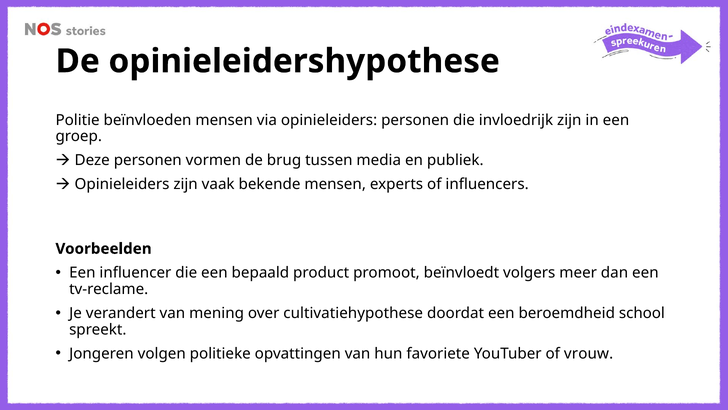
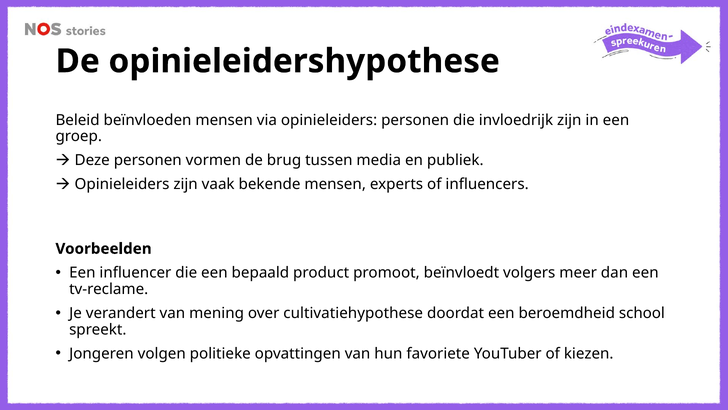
Politie: Politie -> Beleid (78, 120)
vrouw: vrouw -> kiezen (589, 353)
